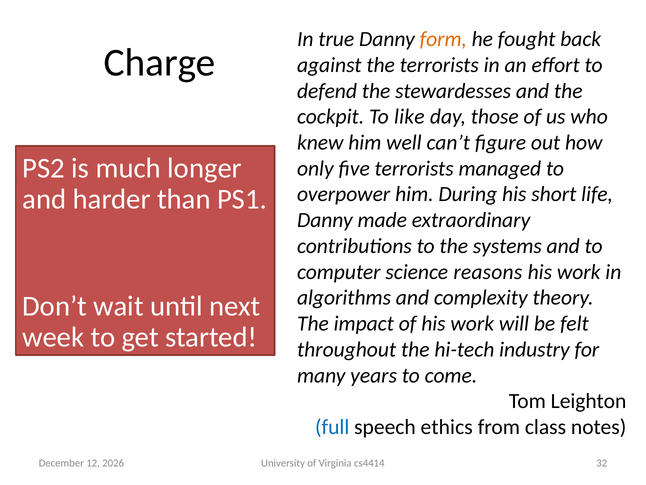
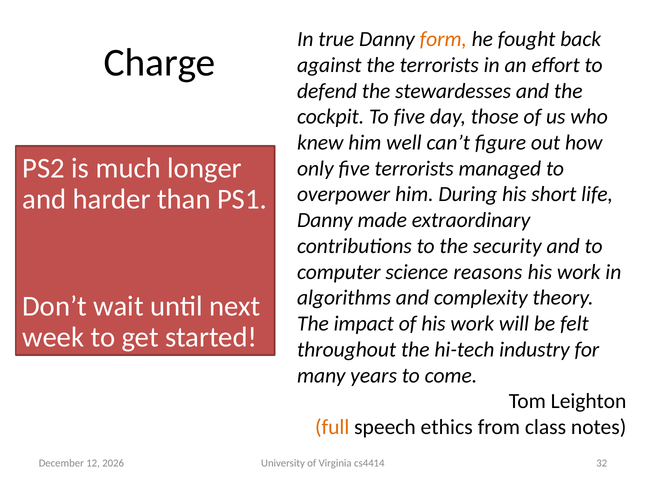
To like: like -> five (409, 117)
systems: systems -> security (507, 246)
full colour: blue -> orange (332, 427)
